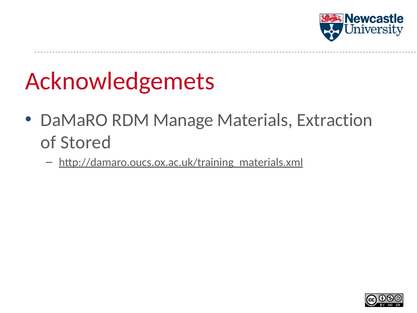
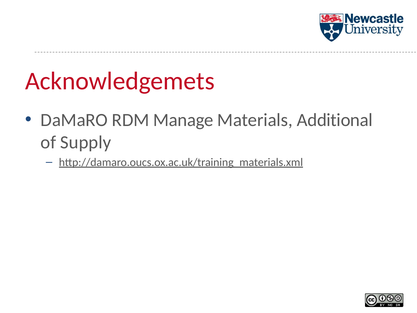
Extraction: Extraction -> Additional (335, 120)
Stored: Stored -> Supply (86, 142)
